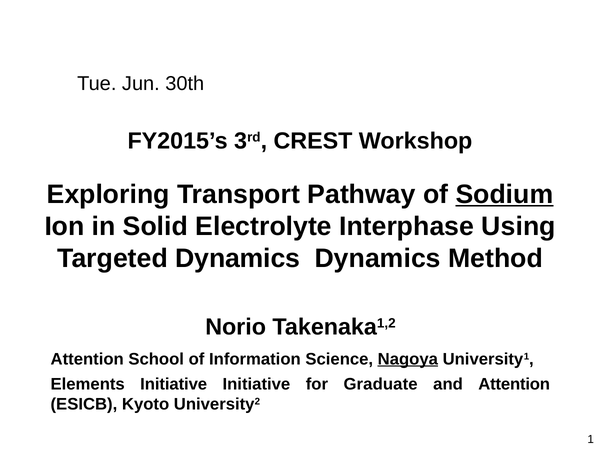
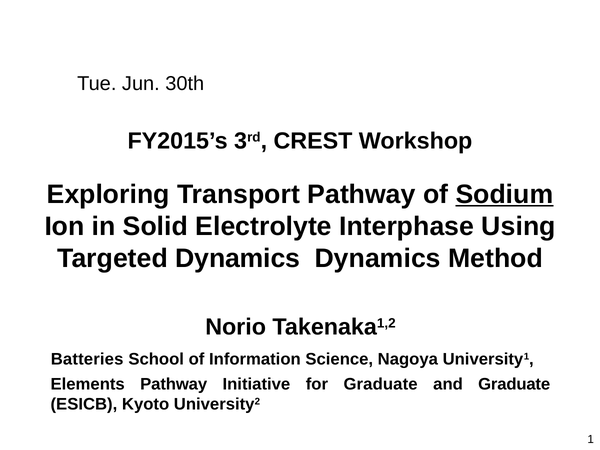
Attention: Attention -> Batteries (87, 359)
Nagoya underline: present -> none (408, 359)
Elements Initiative: Initiative -> Pathway (174, 384)
and Attention: Attention -> Graduate (514, 384)
